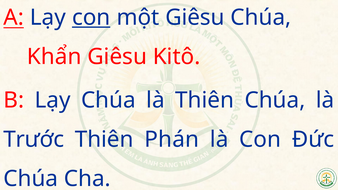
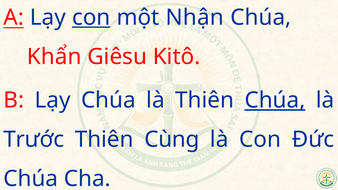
một Giêsu: Giêsu -> Nhận (195, 17)
Chúa underline: none -> present (275, 100)
Phán: Phán -> Cùng (172, 140)
